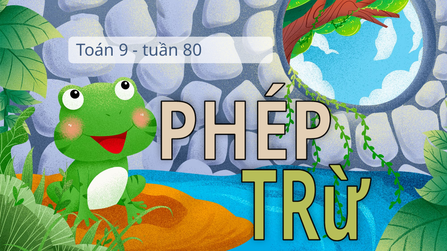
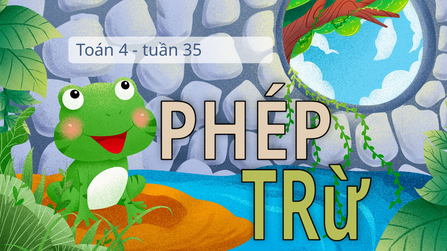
9: 9 -> 4 (123, 50)
80: 80 -> 35 (192, 50)
